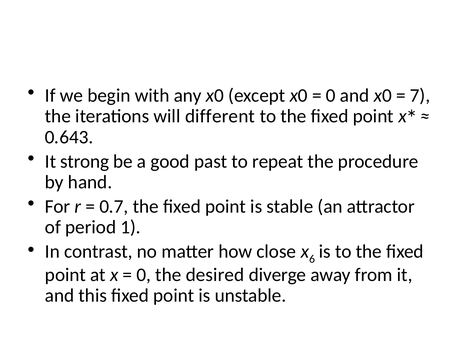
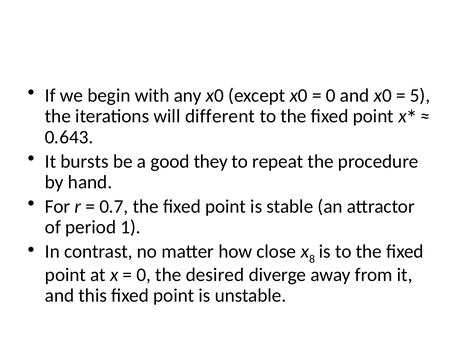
7: 7 -> 5 (420, 96)
strong: strong -> bursts (85, 162)
past: past -> they (211, 162)
6: 6 -> 8 (312, 260)
